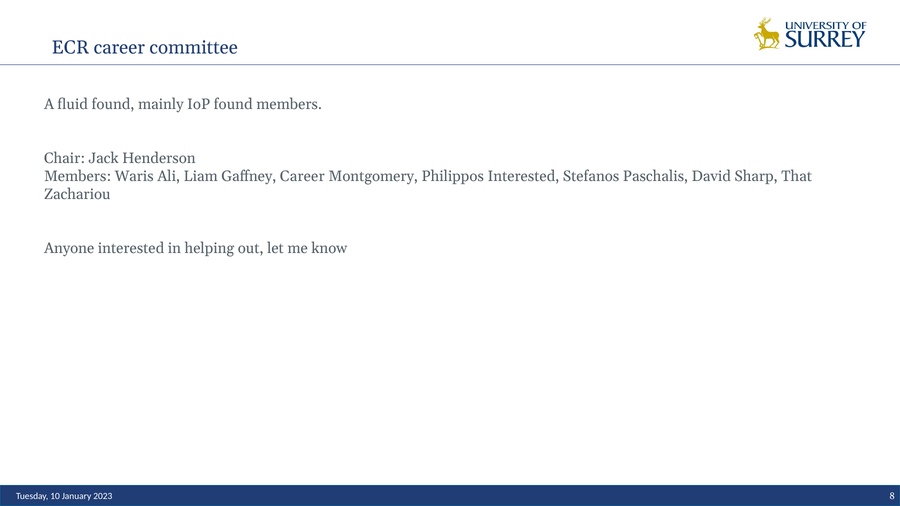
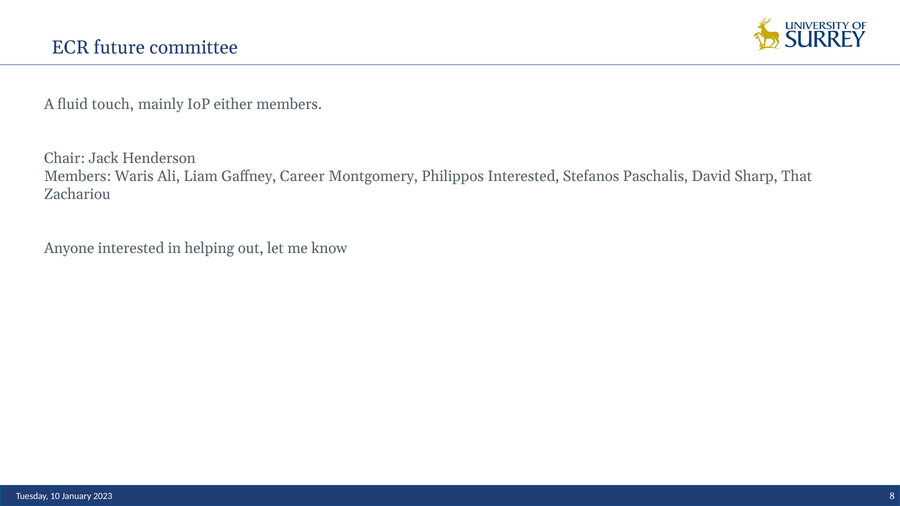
ECR career: career -> future (119, 48)
fluid found: found -> touch (113, 105)
IoP found: found -> either (233, 105)
